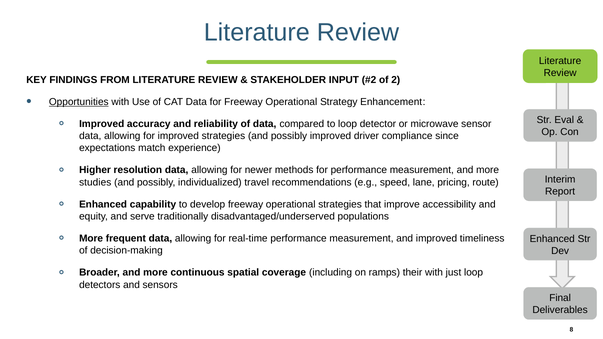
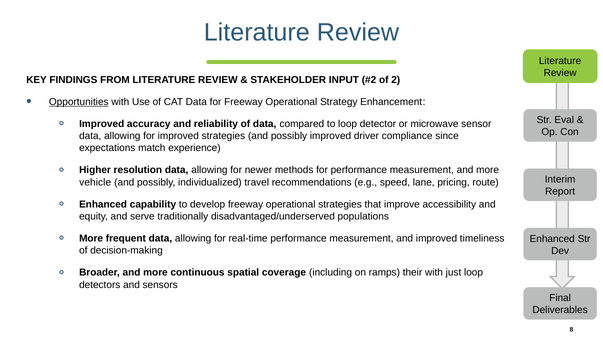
studies: studies -> vehicle (95, 182)
